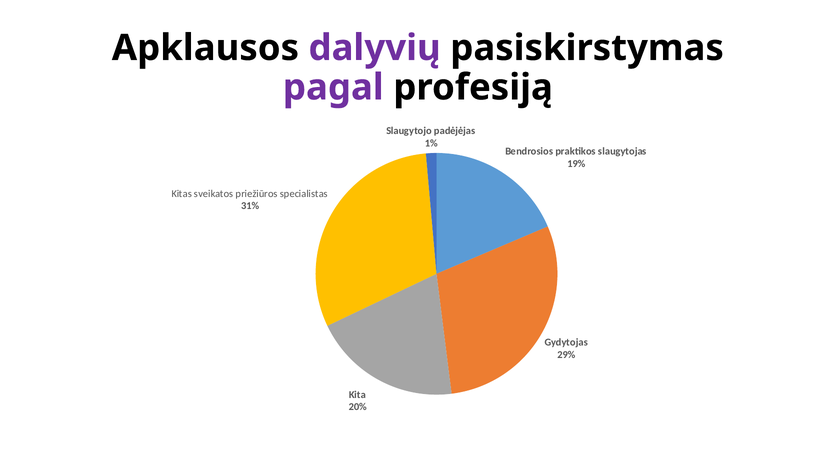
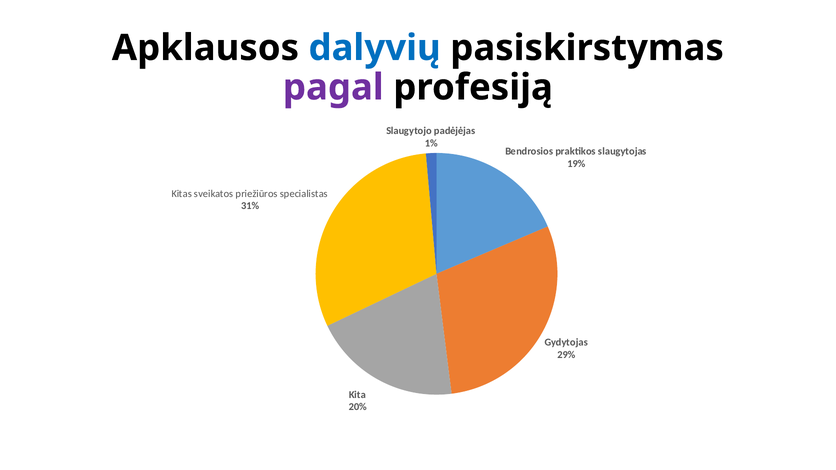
dalyvių colour: purple -> blue (375, 48)
